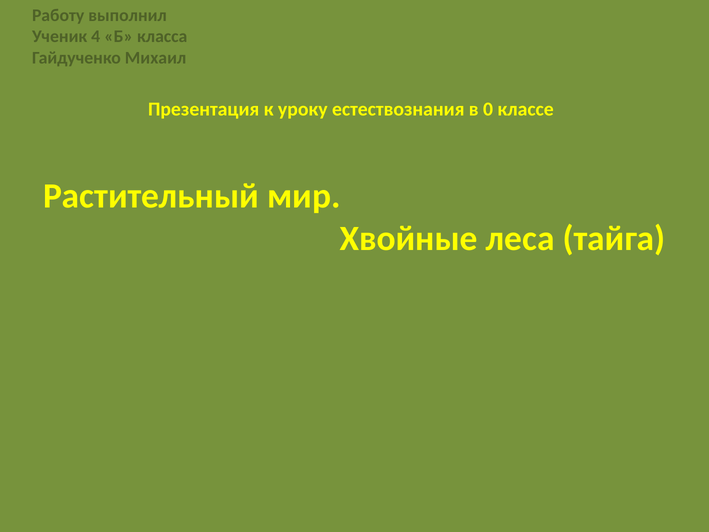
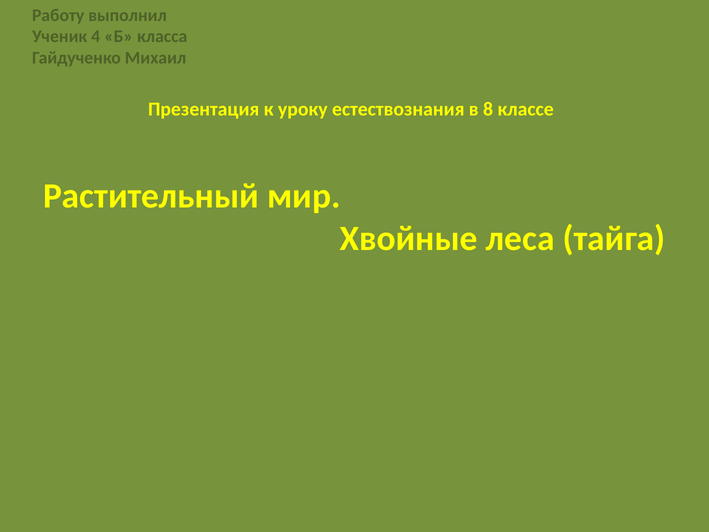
0: 0 -> 8 (488, 109)
